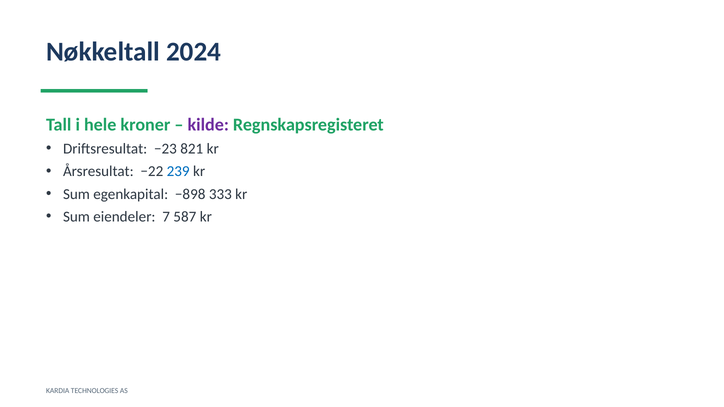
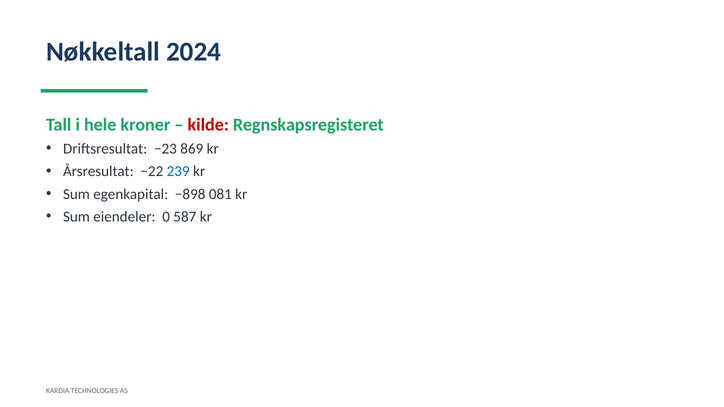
kilde colour: purple -> red (208, 125)
821: 821 -> 869 (192, 149)
333: 333 -> 081 (220, 194)
7: 7 -> 0 (166, 217)
